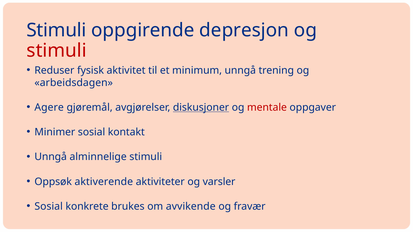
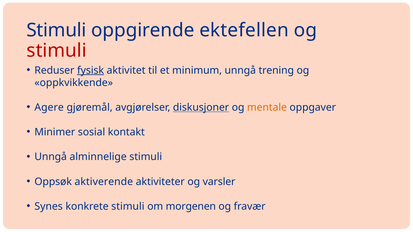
depresjon: depresjon -> ektefellen (244, 30)
fysisk underline: none -> present (91, 70)
arbeidsdagen: arbeidsdagen -> oppkvikkende (74, 83)
mentale colour: red -> orange (267, 108)
Sosial: Sosial -> Synes (49, 207)
konkrete brukes: brukes -> stimuli (128, 207)
avvikende: avvikende -> morgenen (191, 207)
